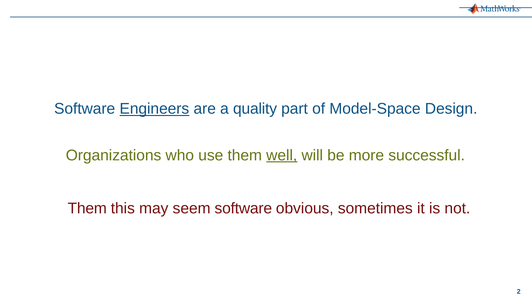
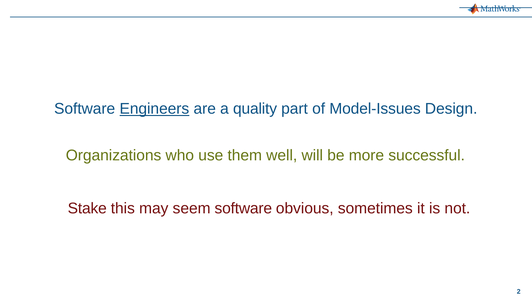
Model-Space: Model-Space -> Model-Issues (375, 109)
well underline: present -> none (282, 155)
Them: Them -> Stake (87, 209)
